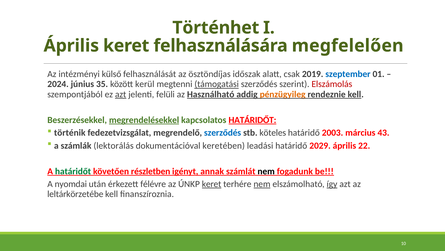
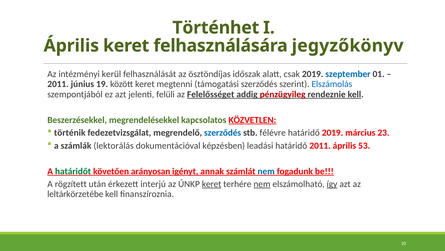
megfelelően: megfelelően -> jegyzőkönyv (348, 46)
külső: külső -> kerül (111, 74)
2024: 2024 -> 2011 (58, 84)
35: 35 -> 19 (102, 84)
között kerül: kerül -> keret (145, 84)
támogatási underline: present -> none (217, 84)
Elszámolás colour: red -> blue (332, 84)
azt underline: present -> none (121, 94)
Használható: Használható -> Felelősséget (211, 94)
pénzügyileg colour: orange -> red (283, 94)
megrendelésekkel underline: present -> none (144, 120)
kapcsolatos HATÁRIDŐT: HATÁRIDŐT -> KÖZVETLEN (252, 120)
köteles: köteles -> félévre (273, 132)
határidő 2003: 2003 -> 2019 (333, 132)
43: 43 -> 23 (383, 132)
keretében: keretében -> képzésben (224, 145)
határidő 2029: 2029 -> 2011 (320, 145)
22: 22 -> 53 (364, 145)
részletben: részletben -> arányosan (151, 171)
nem colour: black -> blue (266, 171)
nyomdai: nyomdai -> rögzített (71, 184)
félévre: félévre -> interjú (153, 184)
